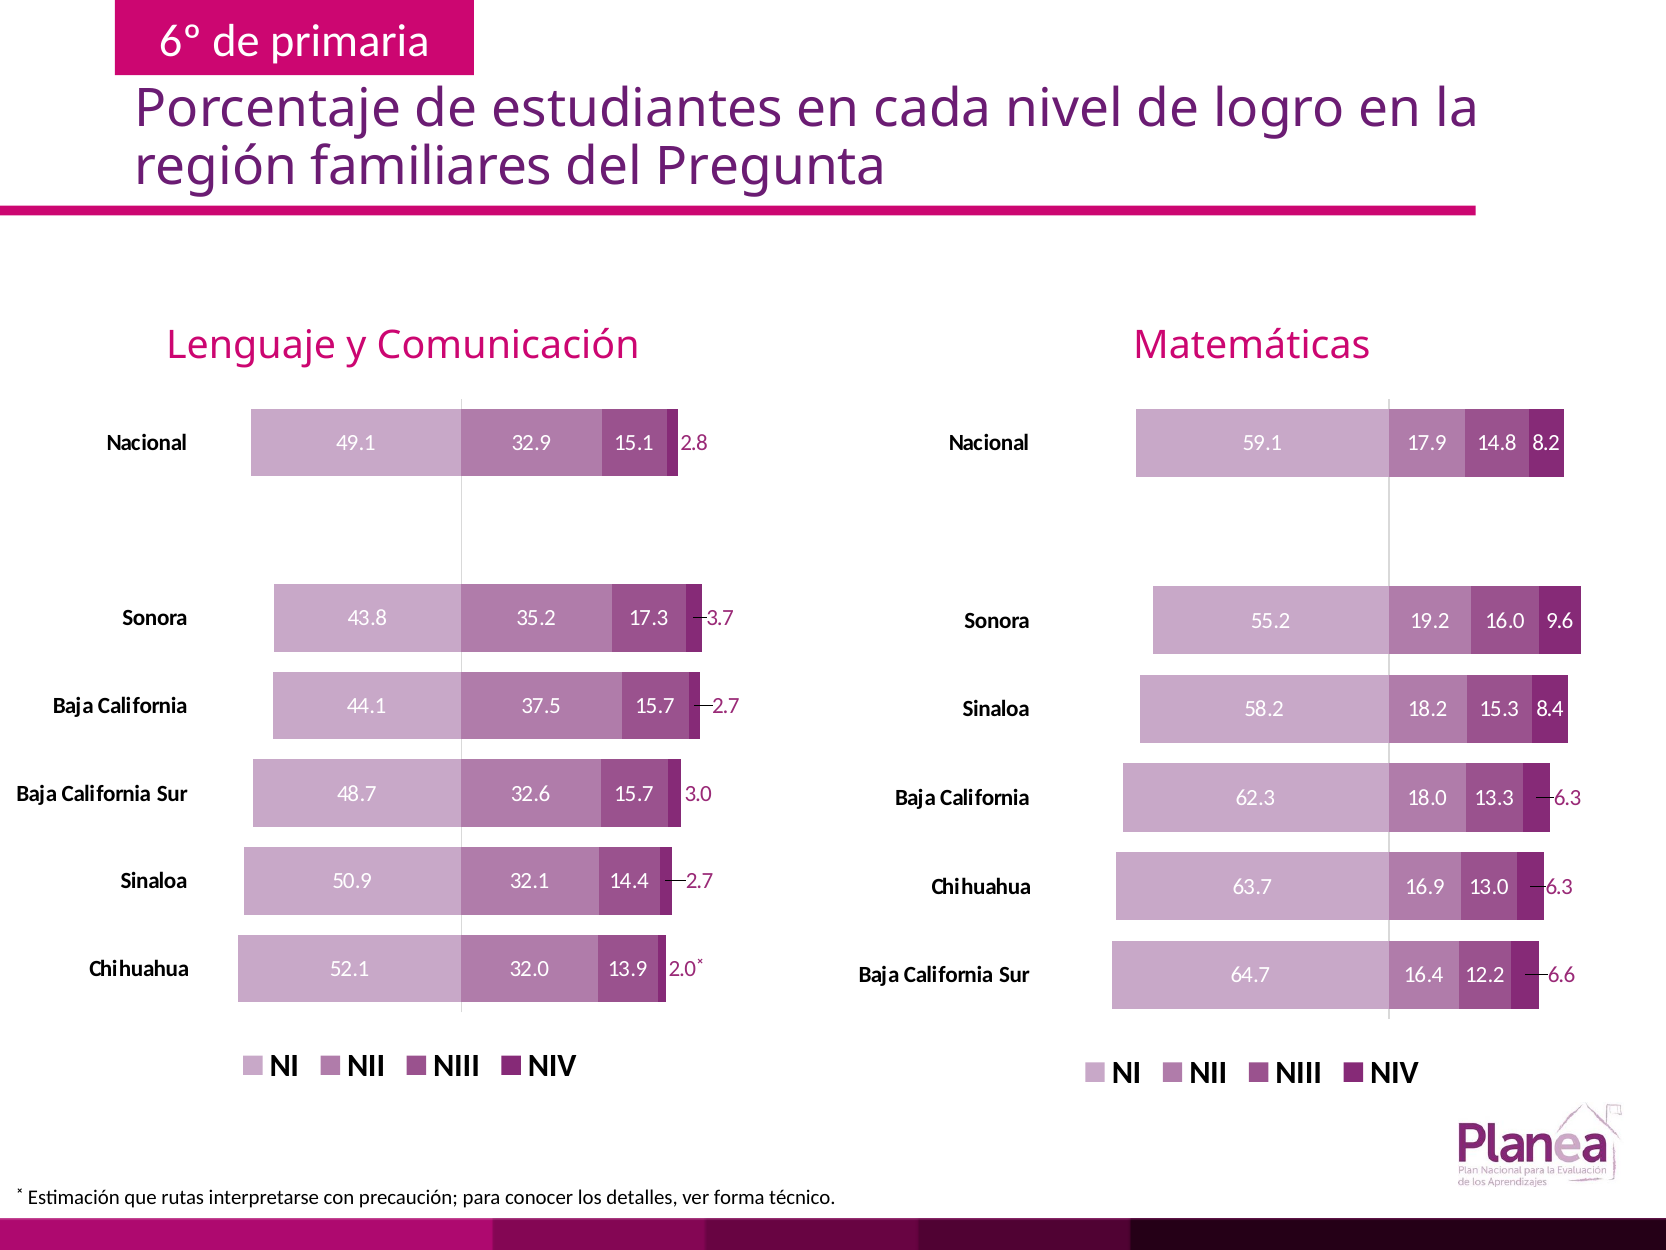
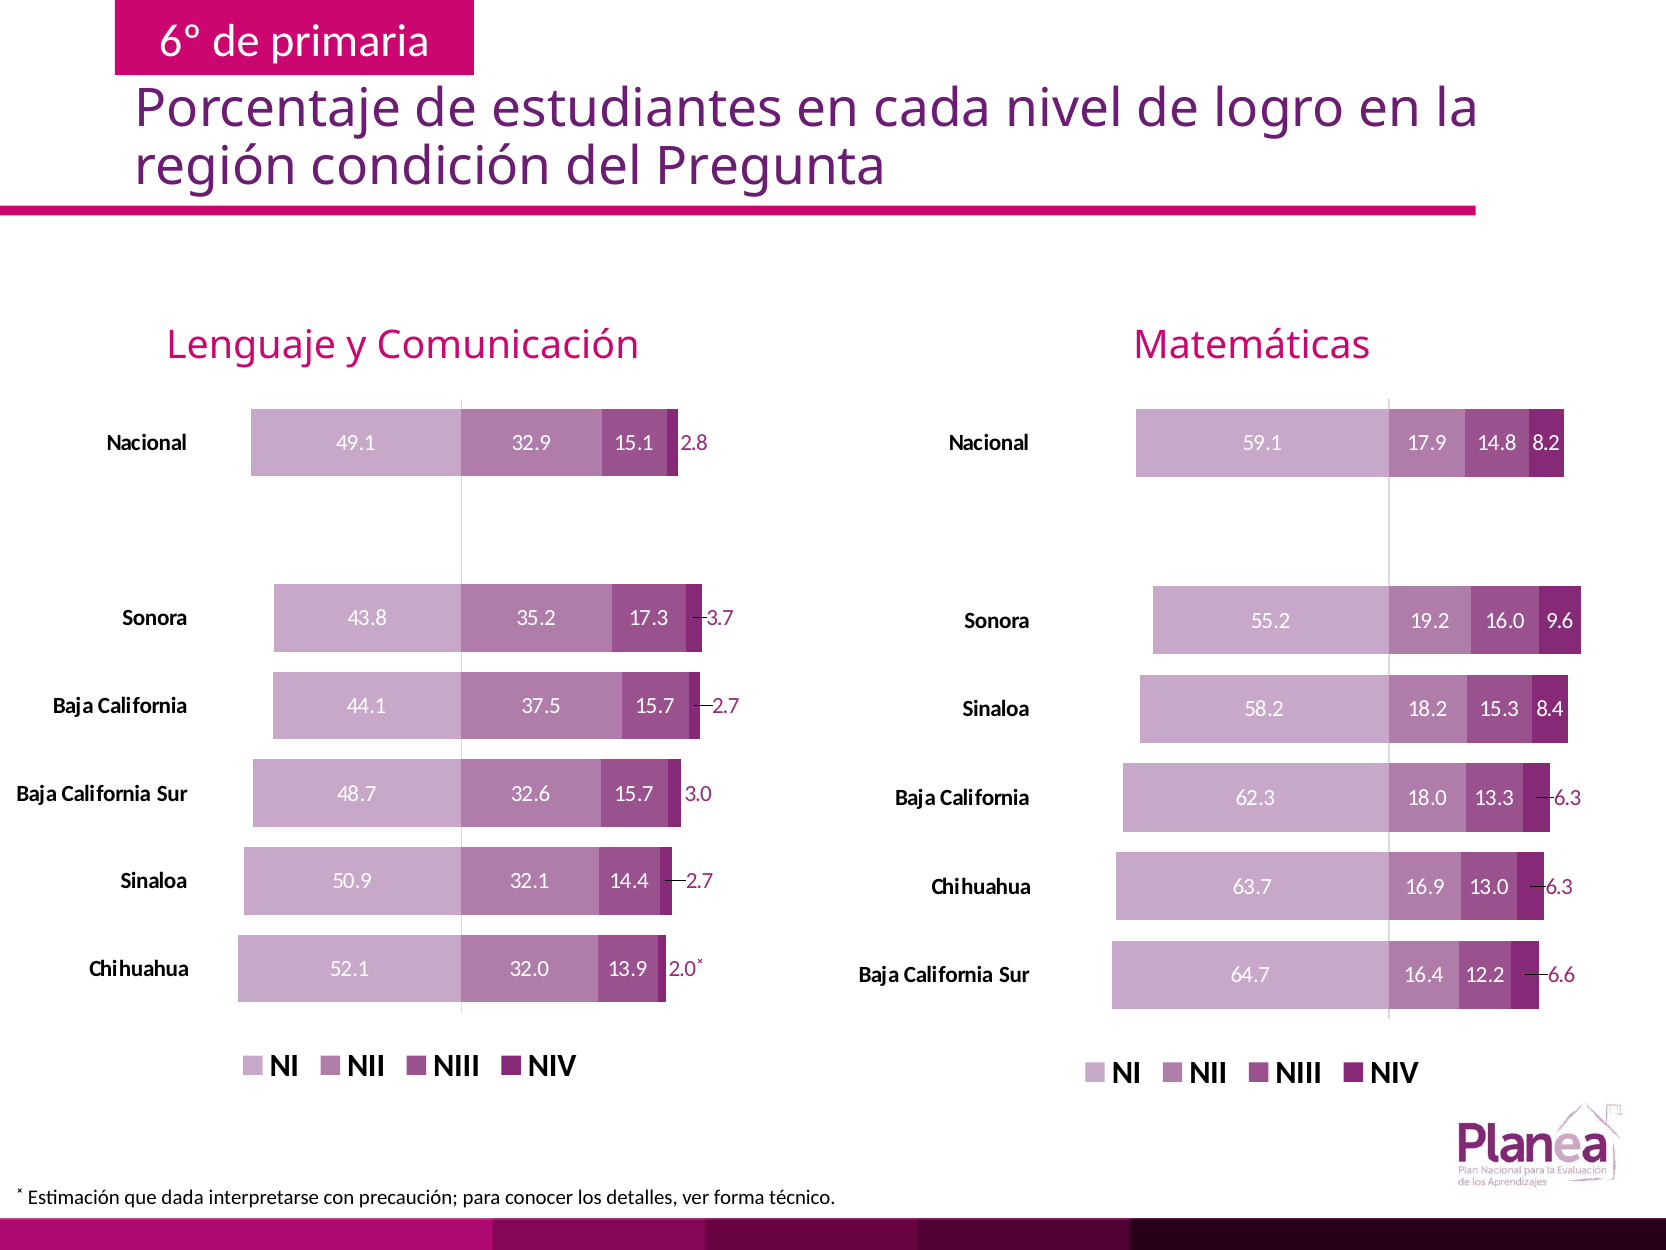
familiares: familiares -> condición (431, 166)
rutas: rutas -> dada (183, 1198)
